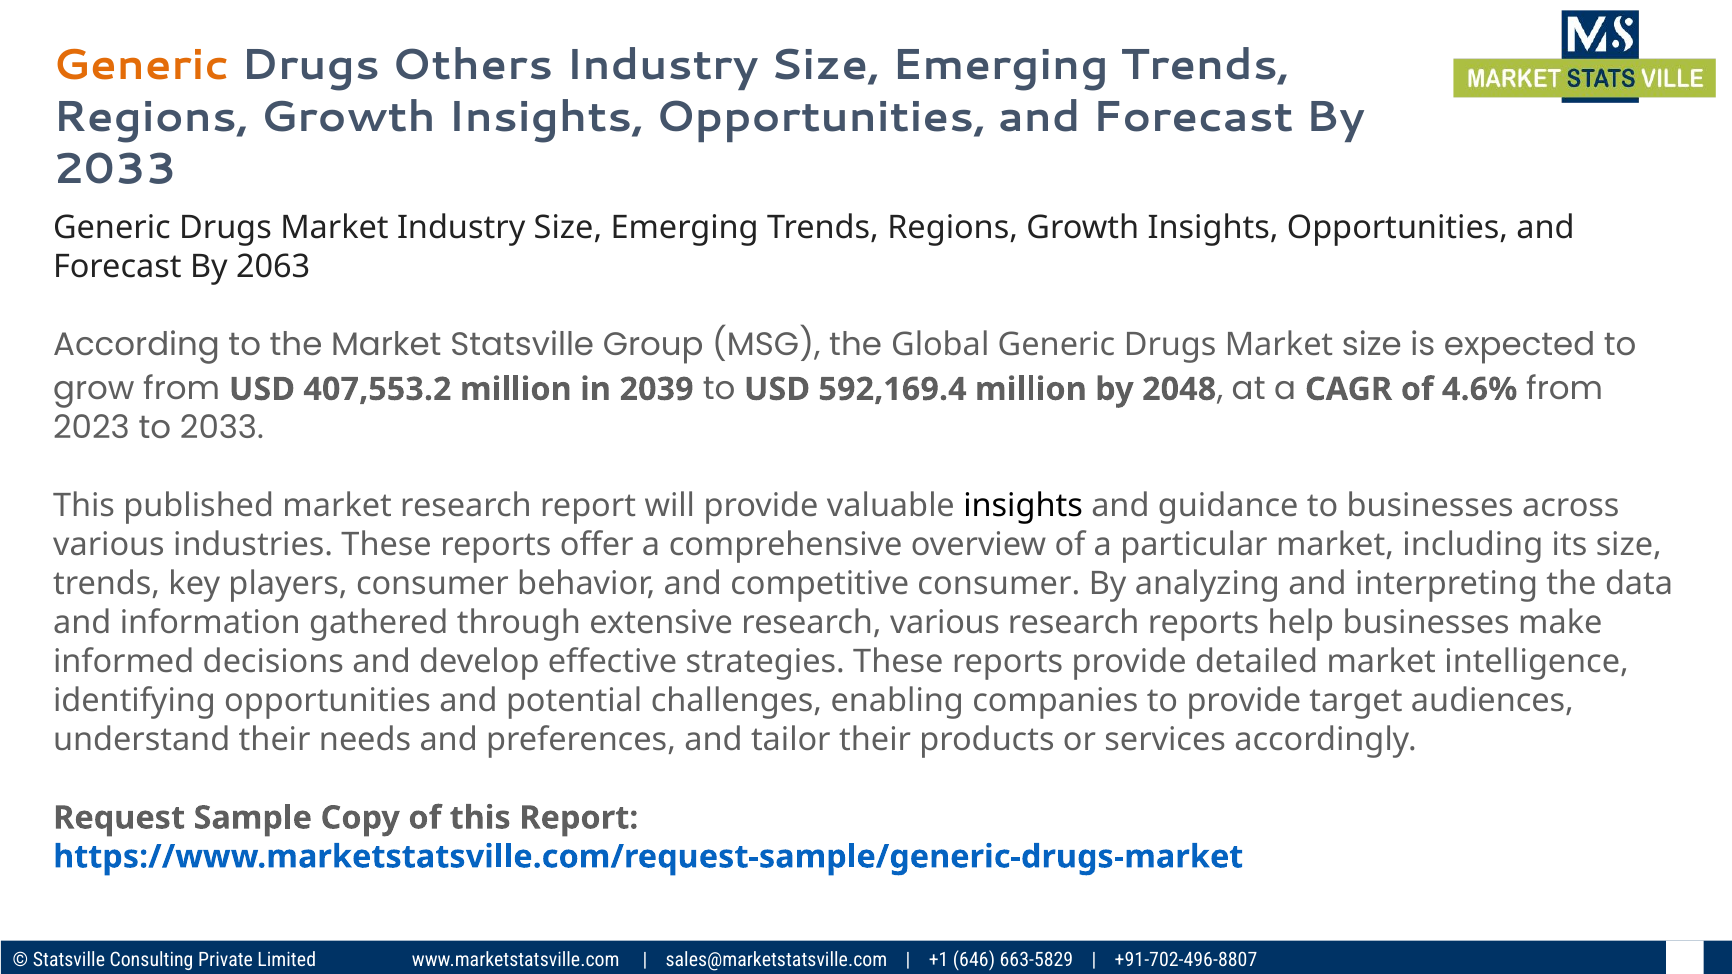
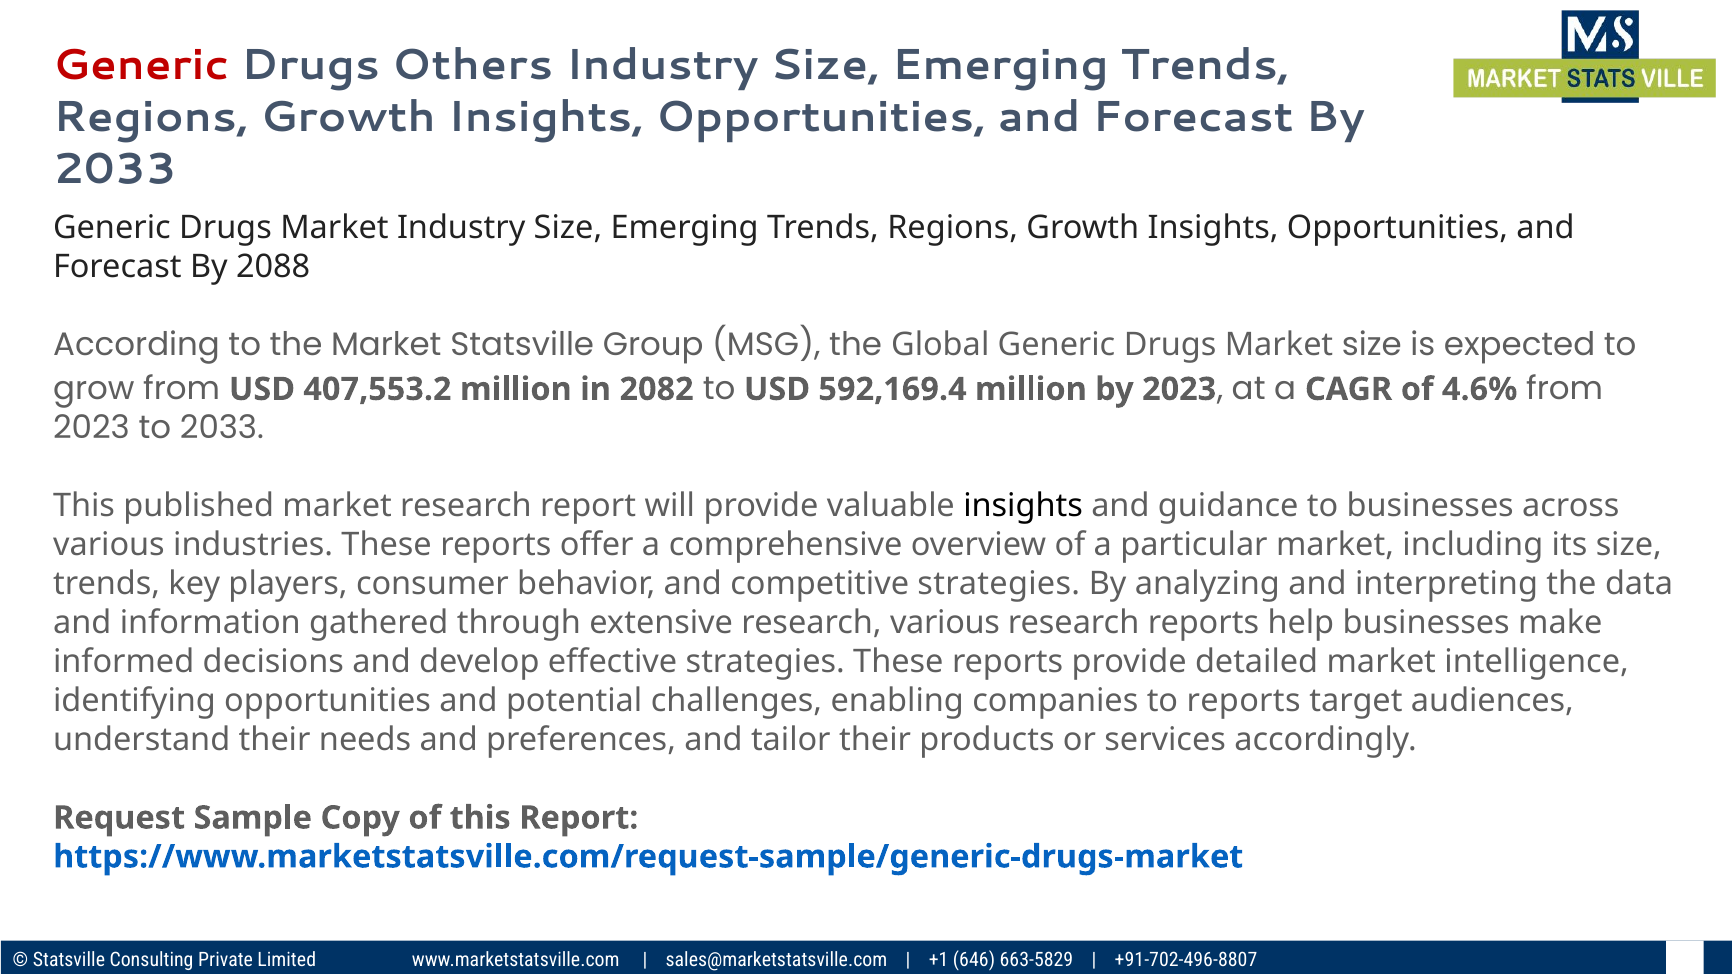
Generic colour: orange -> red (141, 65)
2063: 2063 -> 2088 (273, 267)
2039: 2039 -> 2082 (657, 389)
by 2048: 2048 -> 2023 (1179, 389)
competitive consumer: consumer -> strategies (999, 584)
to provide: provide -> reports (1244, 701)
